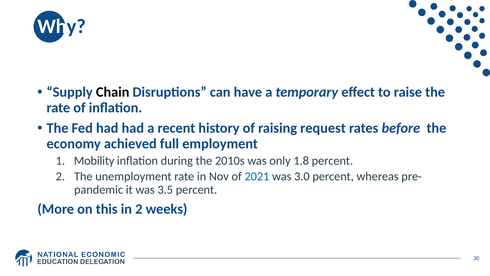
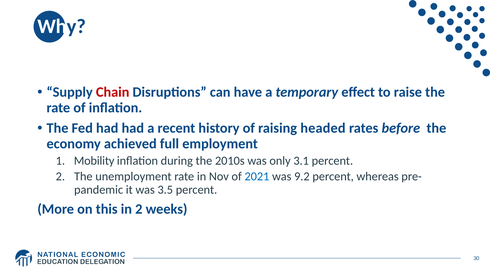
Chain colour: black -> red (113, 92)
request: request -> headed (323, 128)
1.8: 1.8 -> 3.1 (301, 160)
3.0: 3.0 -> 9.2 (302, 176)
